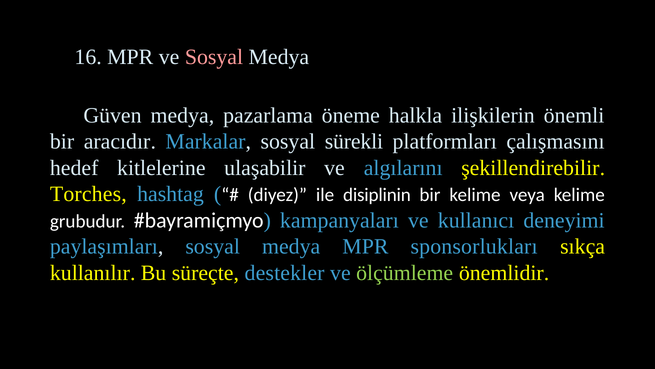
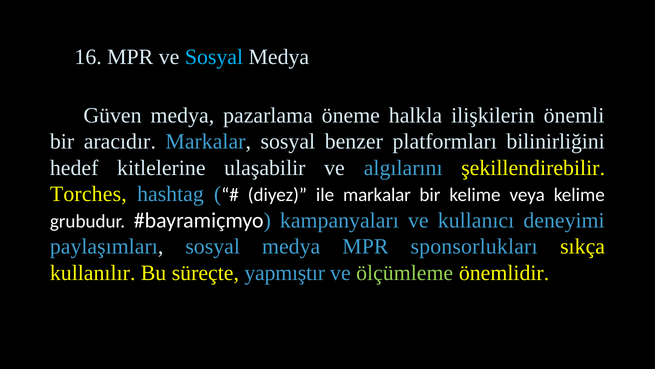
Sosyal colour: pink -> light blue (214, 57)
sürekli: sürekli -> benzer (354, 141)
çalışmasını: çalışmasını -> bilinirliğini (556, 141)
ile disiplinin: disiplinin -> markalar (377, 195)
destekler: destekler -> yapmıştır (285, 272)
